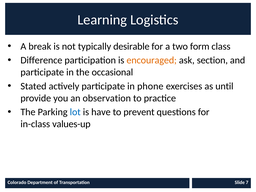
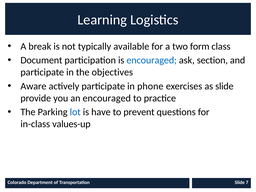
desirable: desirable -> available (131, 46)
Difference: Difference -> Document (41, 60)
encouraged colour: orange -> blue (152, 60)
occasional: occasional -> objectives (112, 72)
Stated: Stated -> Aware (33, 86)
as until: until -> slide (224, 86)
an observation: observation -> encouraged (107, 98)
